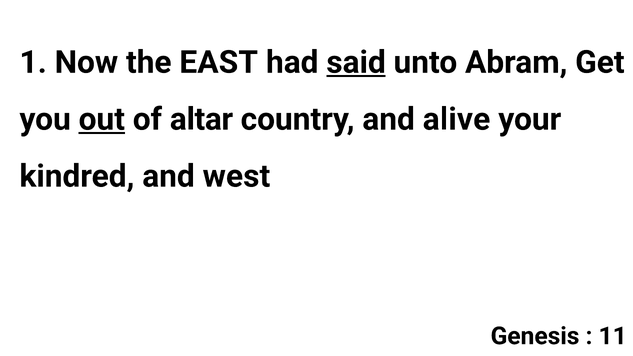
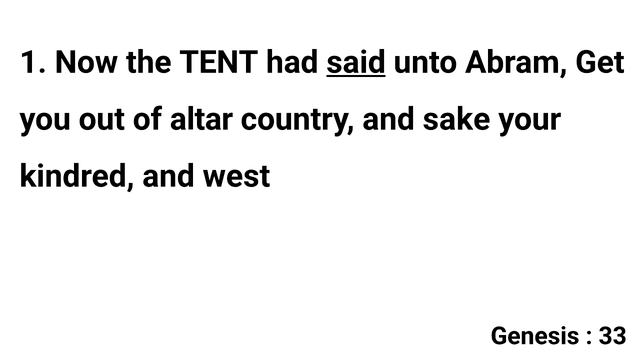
EAST: EAST -> TENT (219, 62)
out underline: present -> none (102, 119)
alive: alive -> sake (456, 119)
11: 11 -> 33 (613, 336)
